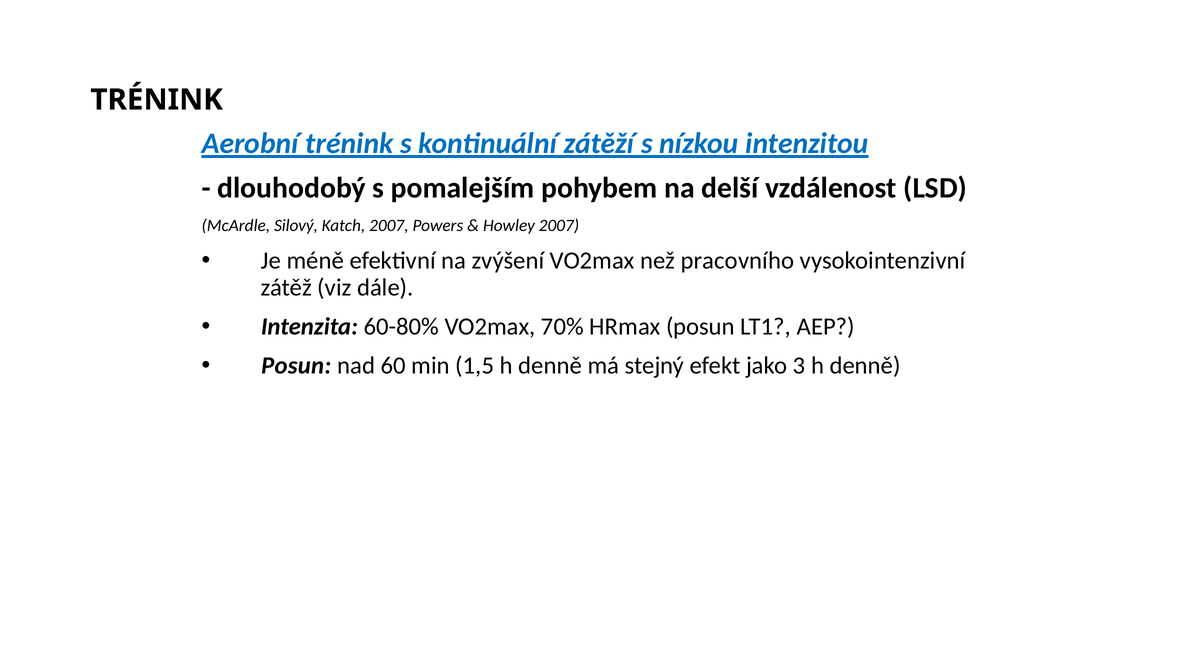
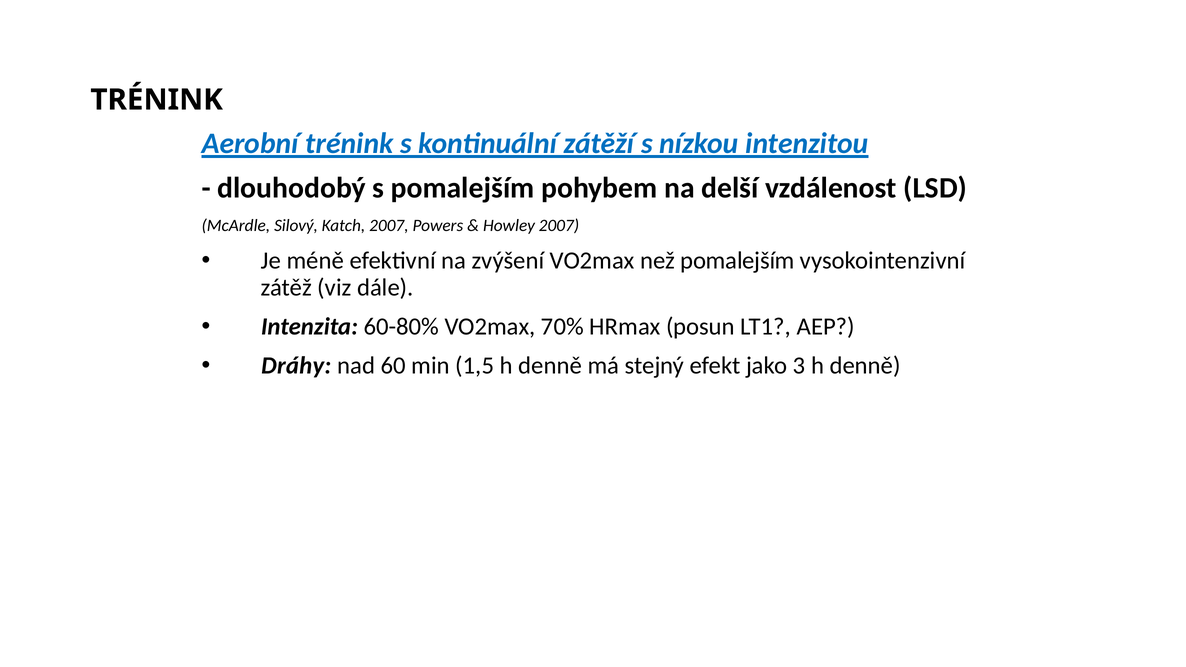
než pracovního: pracovního -> pomalejším (738, 261)
Posun: Posun -> Dráhy (296, 366)
